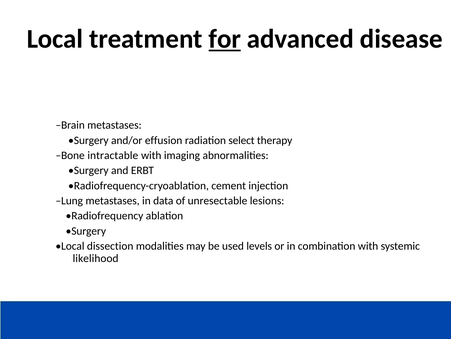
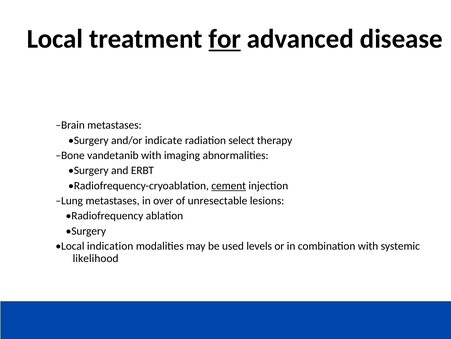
effusion: effusion -> indicate (164, 140)
intractable: intractable -> vandetanib (113, 155)
cement underline: none -> present (229, 185)
data: data -> over (163, 200)
dissection: dissection -> indication (110, 246)
